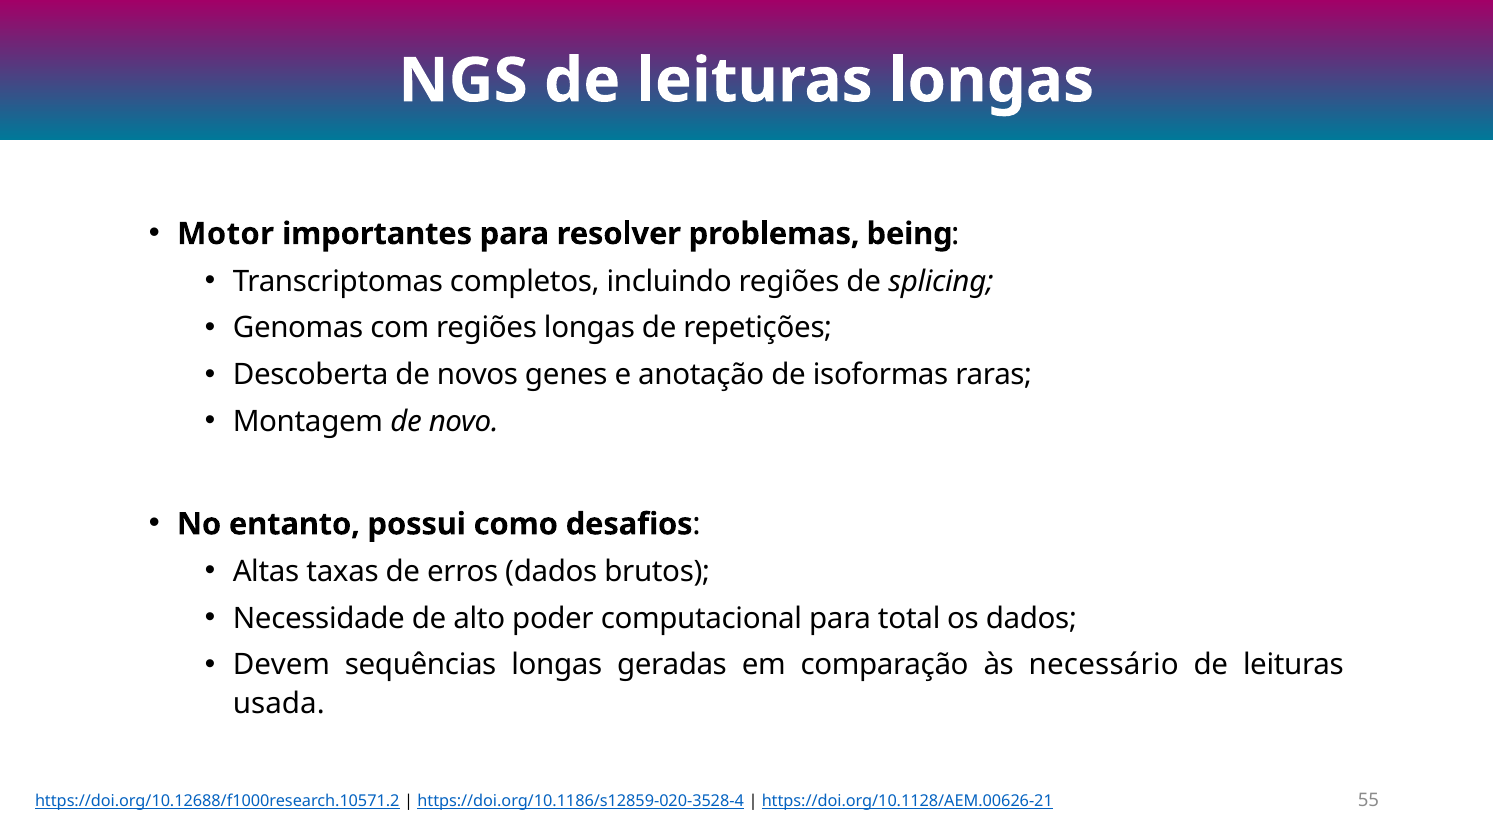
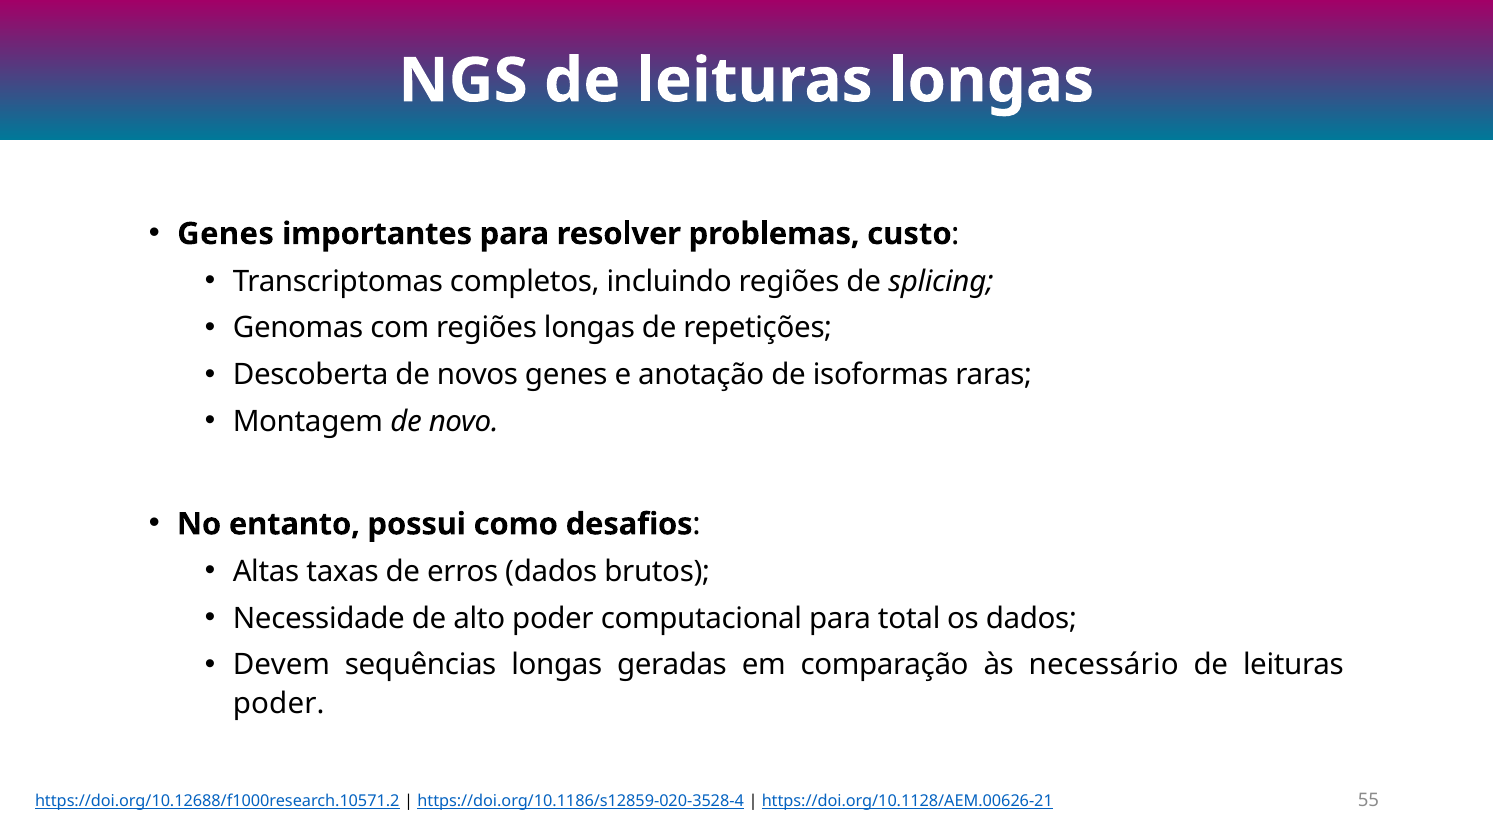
Motor: Motor -> Genes (226, 234)
being: being -> custo (909, 234)
usada: usada -> poder (279, 704)
